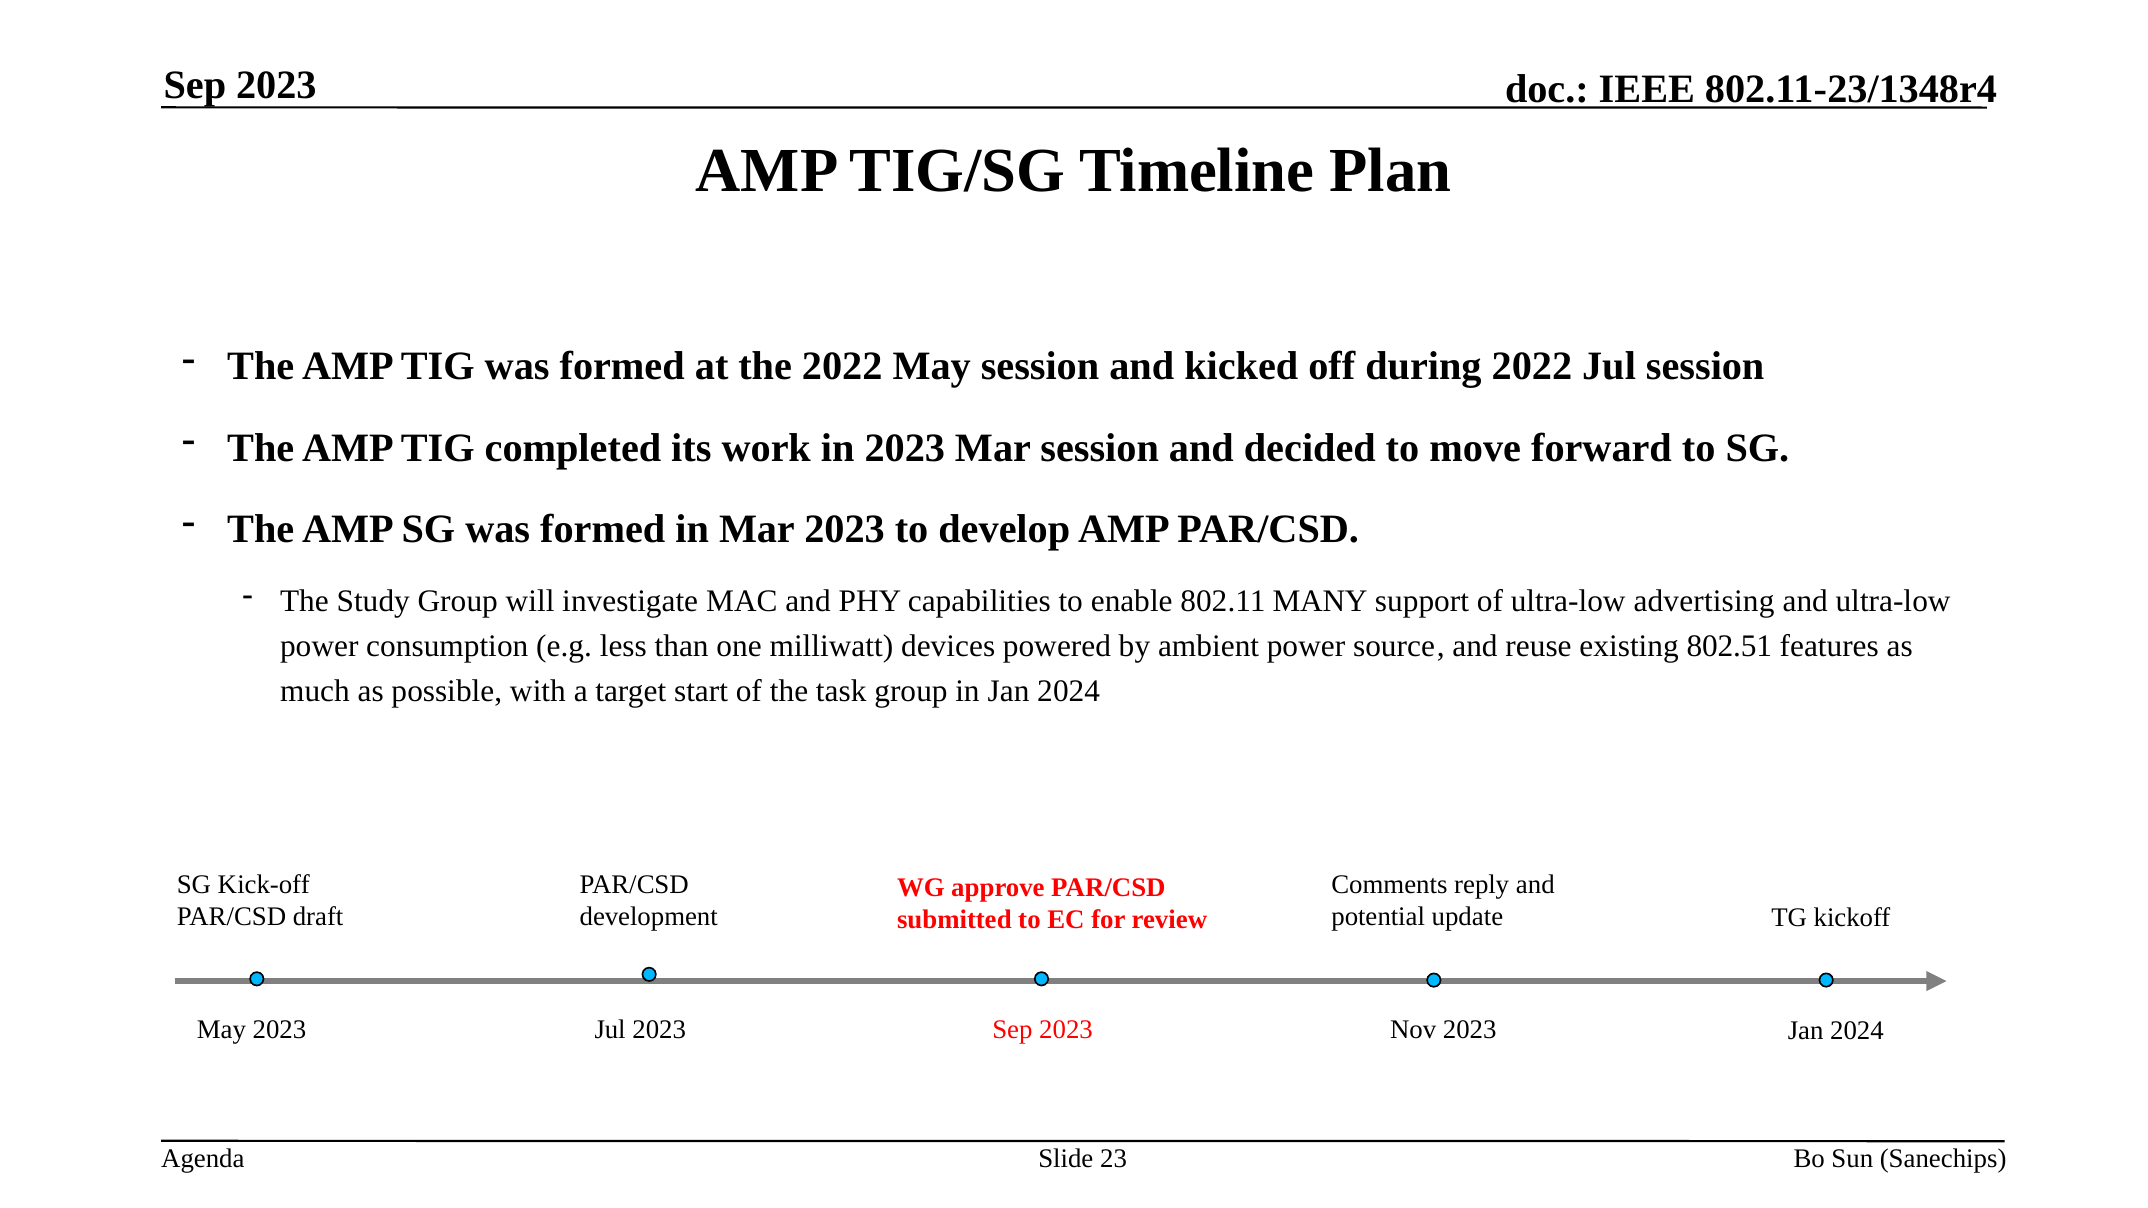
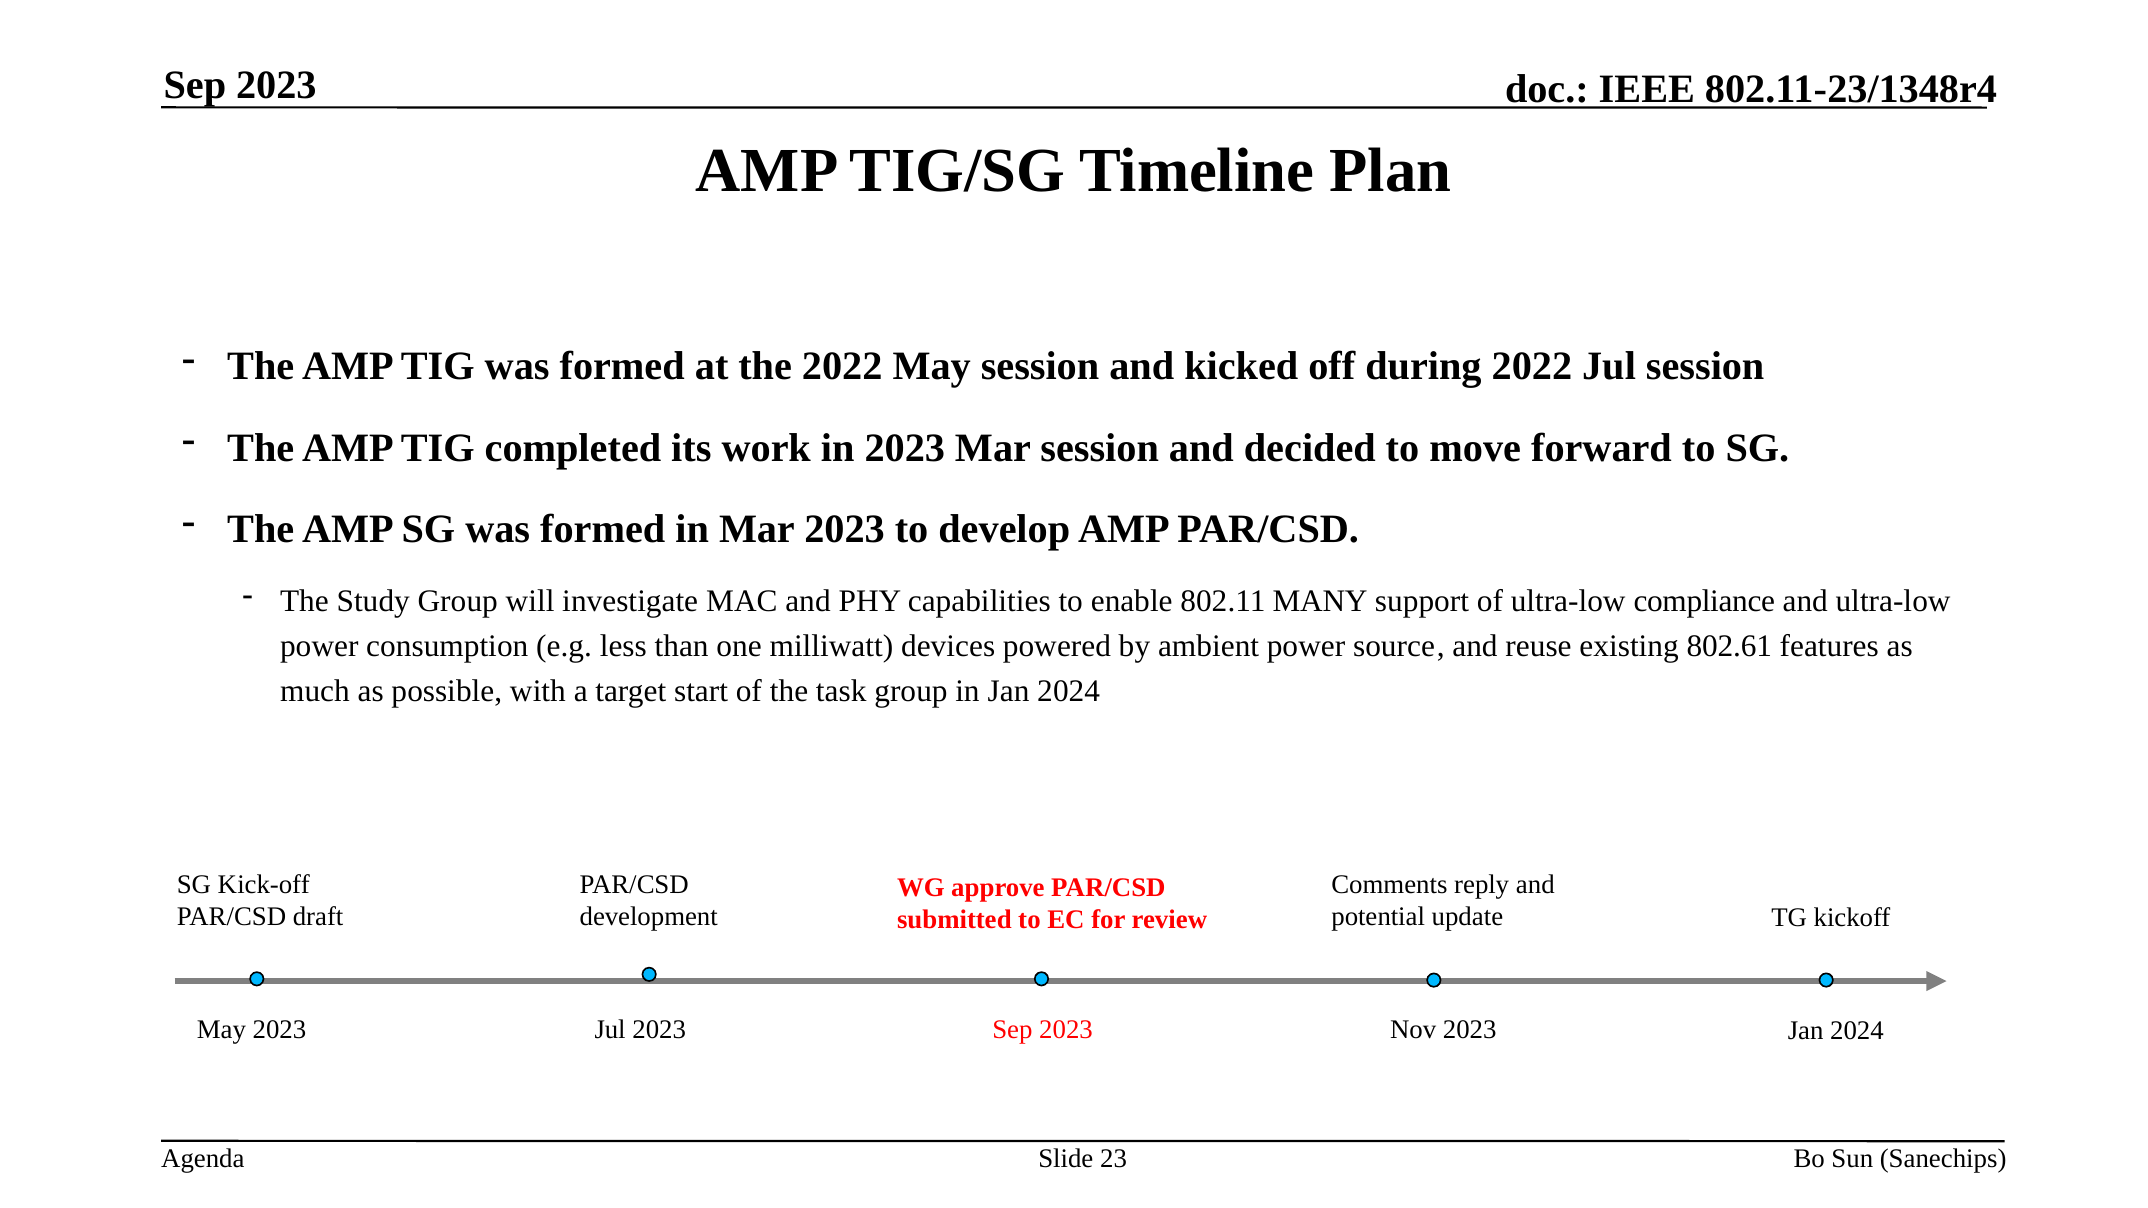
advertising: advertising -> compliance (1704, 601)
802.51: 802.51 -> 802.61 (1729, 647)
